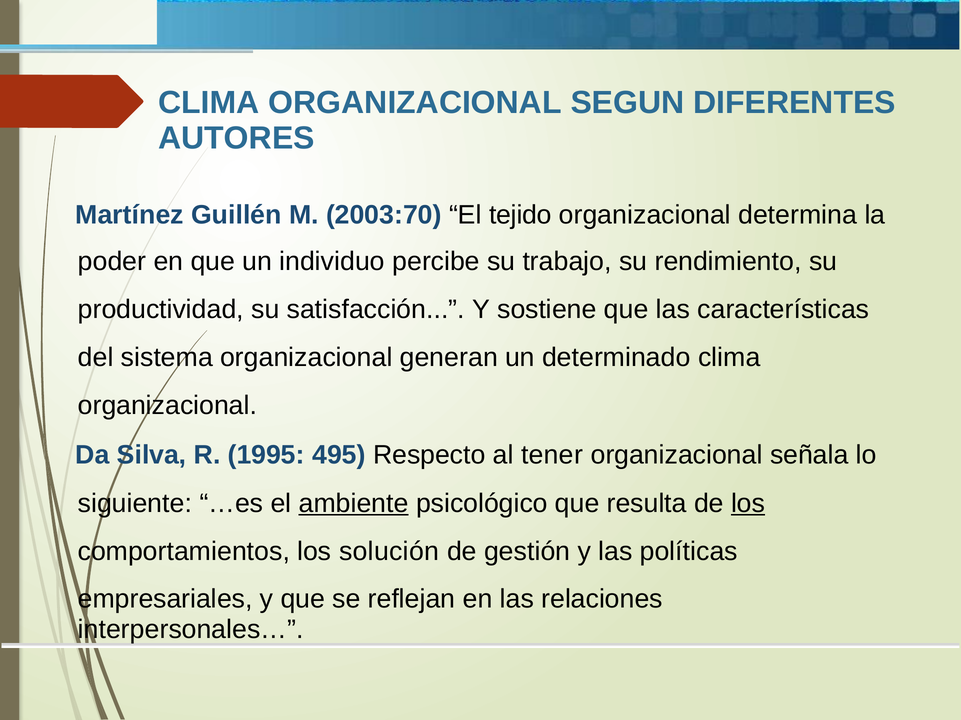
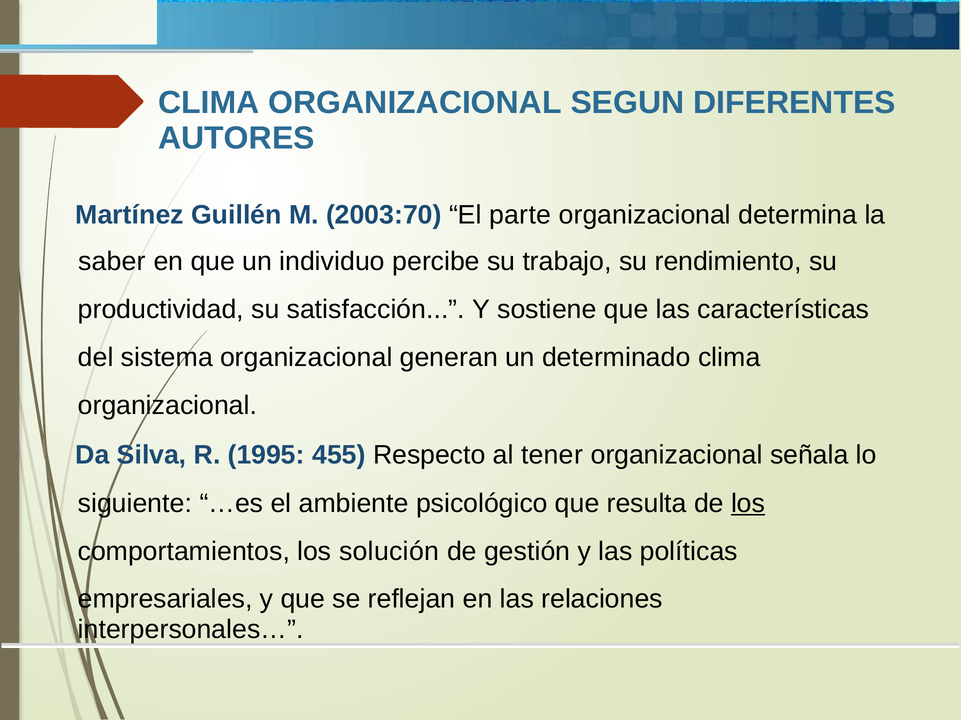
tejido: tejido -> parte (520, 215)
poder: poder -> saber (112, 262)
495: 495 -> 455 (339, 455)
ambiente underline: present -> none (354, 504)
